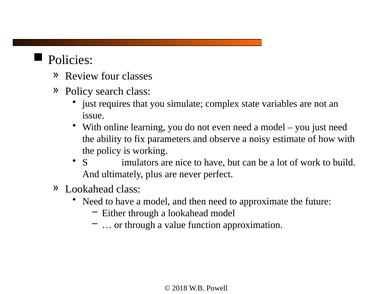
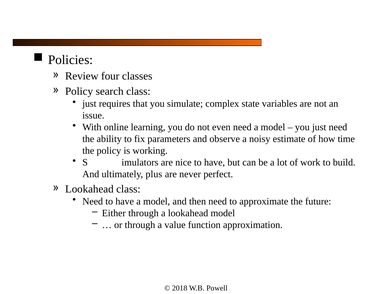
how with: with -> time (346, 139)
